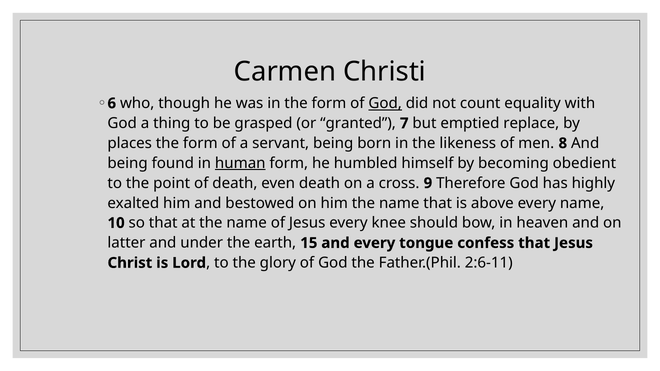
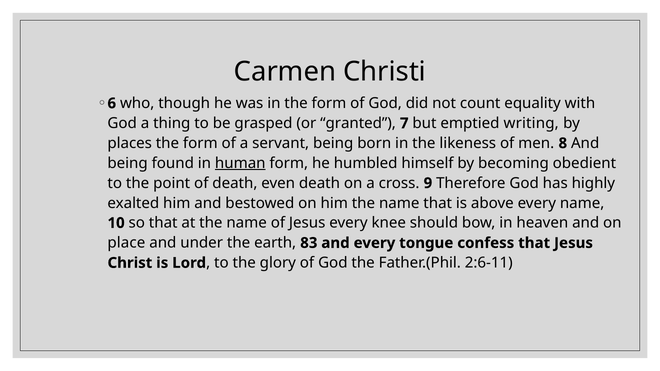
God underline: present -> none (385, 103)
replace: replace -> writing (531, 123)
latter: latter -> place (126, 243)
15: 15 -> 83 (309, 243)
